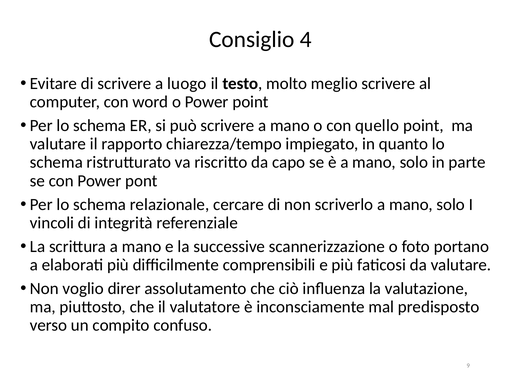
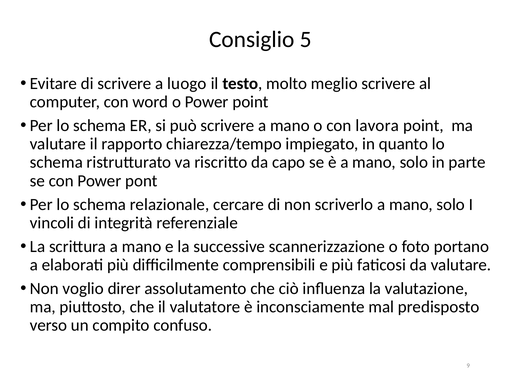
4: 4 -> 5 (306, 40)
quello: quello -> lavora (377, 125)
